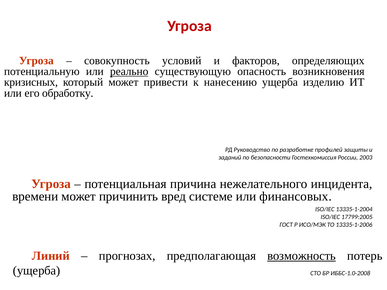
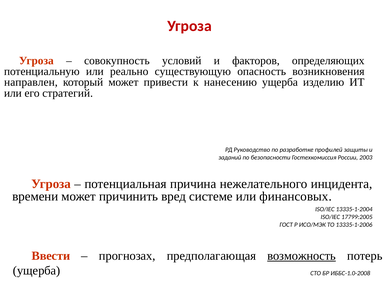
реально underline: present -> none (129, 71)
кризисных: кризисных -> направлен (31, 82)
обработку: обработку -> стратегий (68, 93)
Линий: Линий -> Ввести (51, 256)
